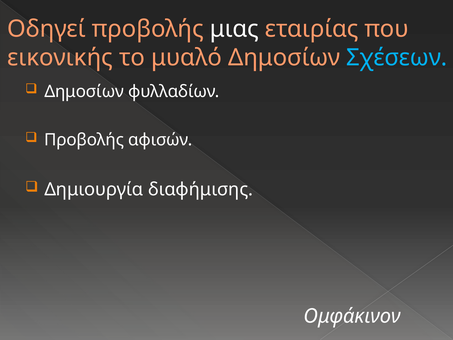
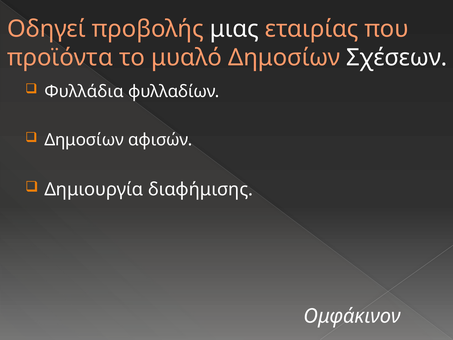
εικονικής: εικονικής -> προϊόντα (60, 58)
Σχέσεων colour: light blue -> white (397, 58)
Δημοσίων: Δημοσίων -> Φυλλάδια (84, 91)
Προβολής: Προβολής -> Δημοσίων (84, 140)
